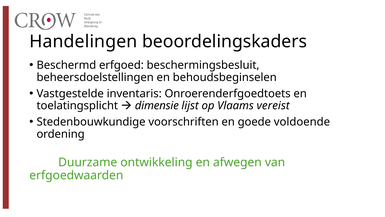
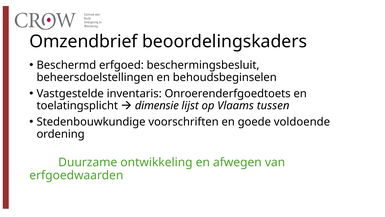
Handelingen: Handelingen -> Omzendbrief (83, 41)
vereist: vereist -> tussen (273, 105)
